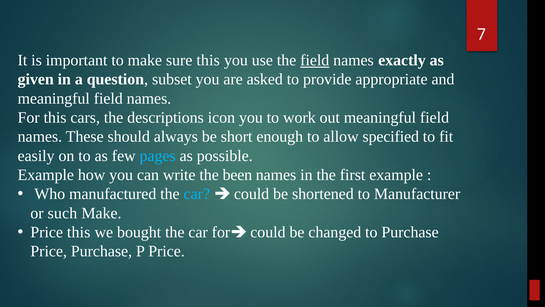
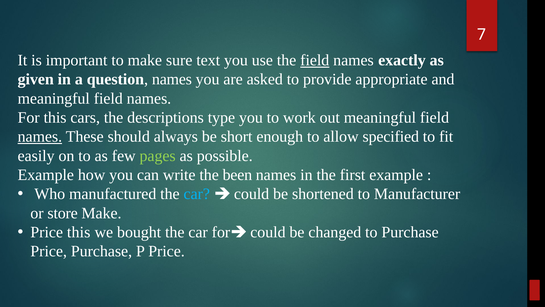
sure this: this -> text (208, 60)
question subset: subset -> names (172, 79)
icon: icon -> type (221, 117)
names underline: none -> present (40, 137)
pages colour: light blue -> light green (158, 156)
such: such -> store (63, 213)
